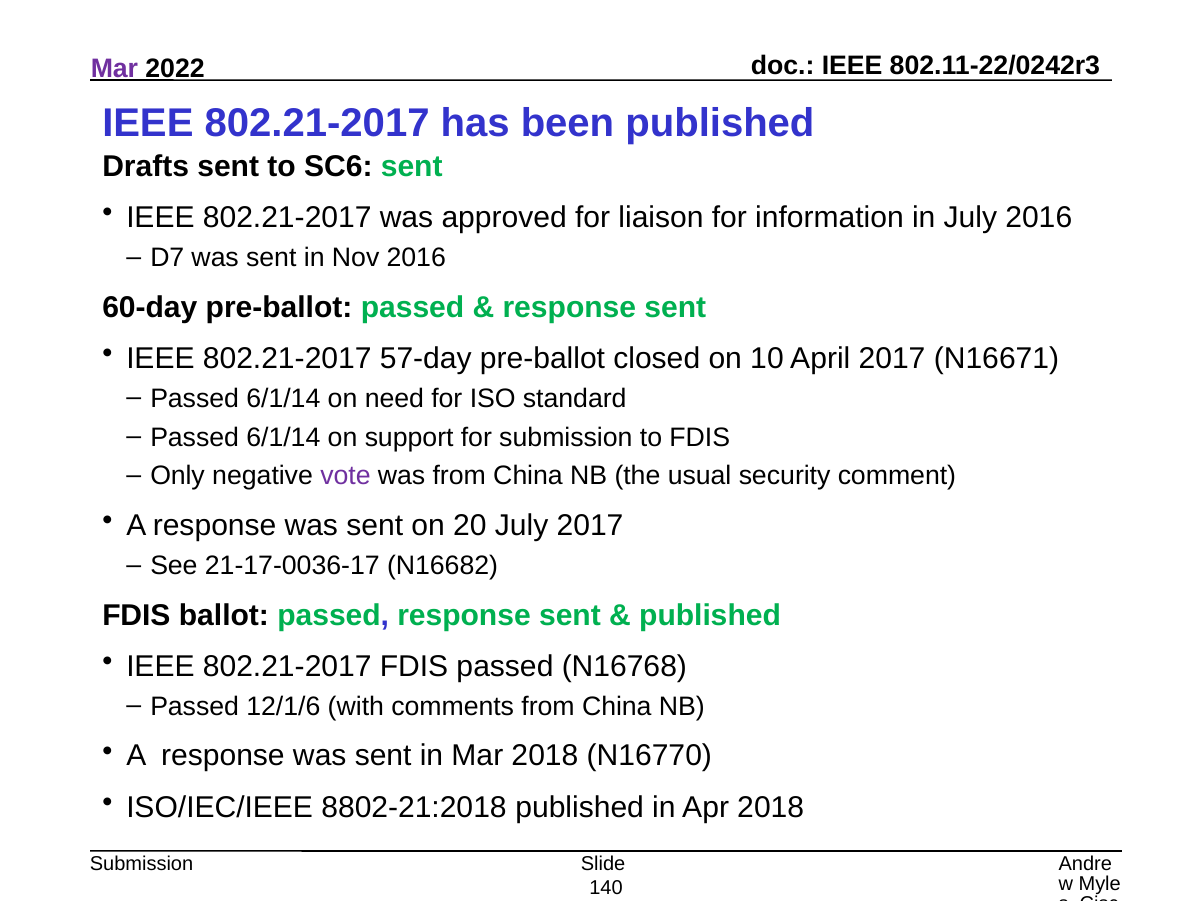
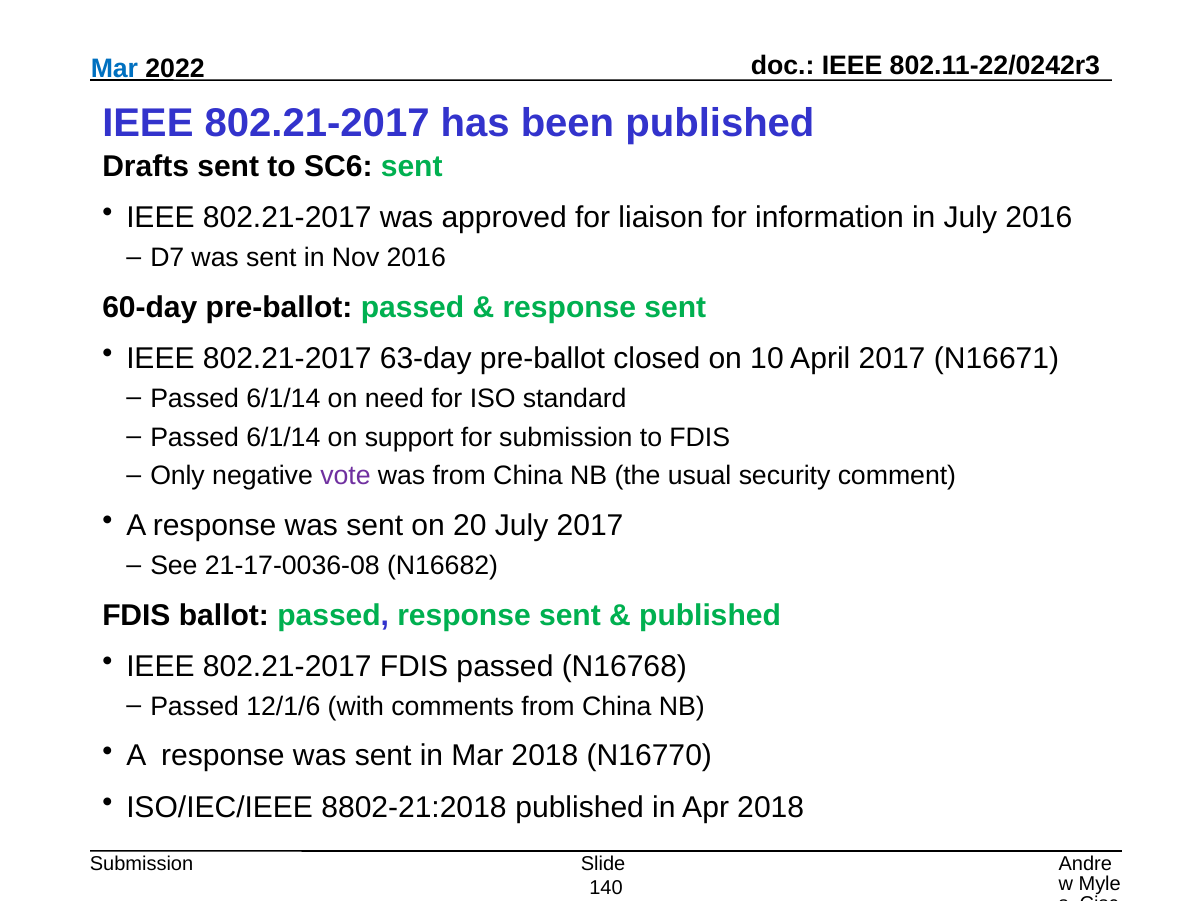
Mar colour: purple -> blue (114, 68)
57-day: 57-day -> 63-day (426, 358)
21-17-0036-17: 21-17-0036-17 -> 21-17-0036-08 (292, 566)
